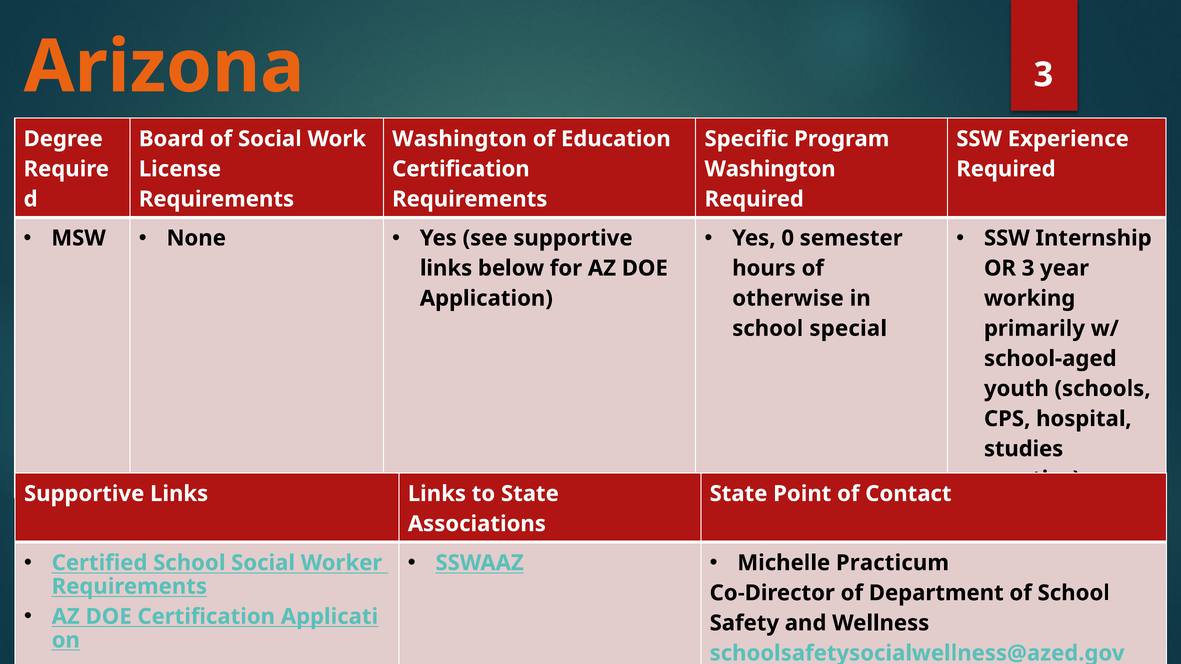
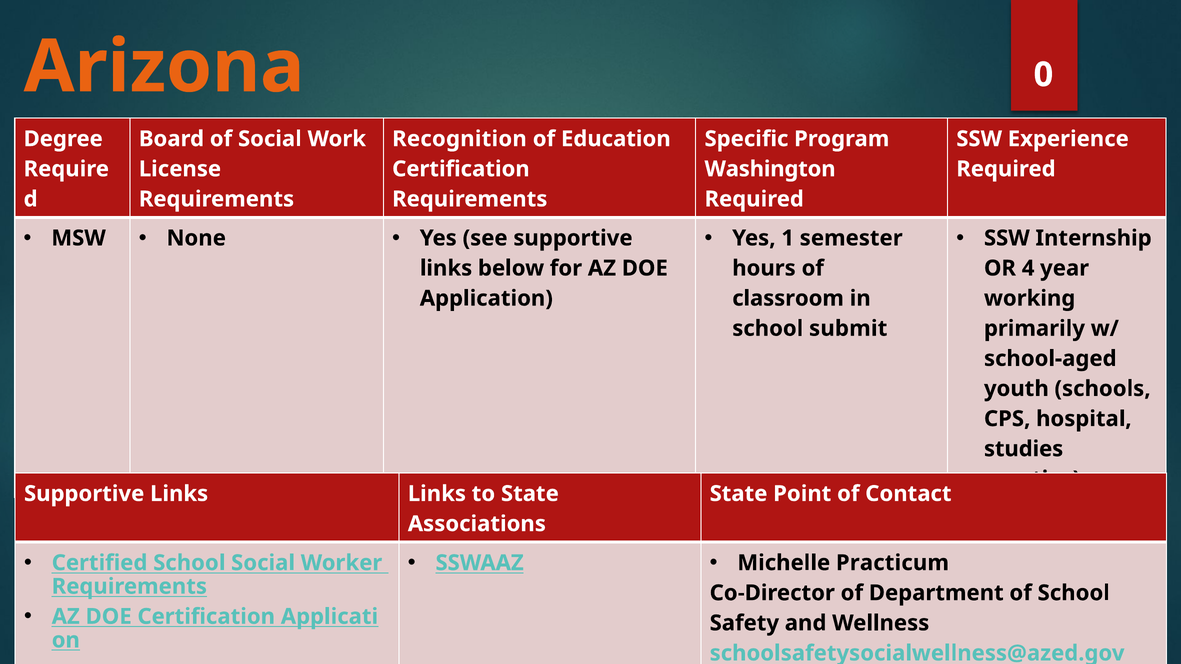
3: 3 -> 0 (1043, 75)
Washington: Washington -> Recognition (459, 139)
0: 0 -> 1 (788, 238)
OR 3: 3 -> 4 (1028, 268)
otherwise: otherwise -> classroom (788, 298)
special: special -> submit (848, 329)
